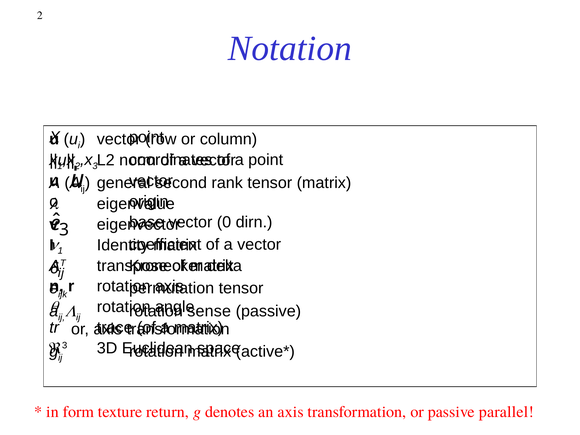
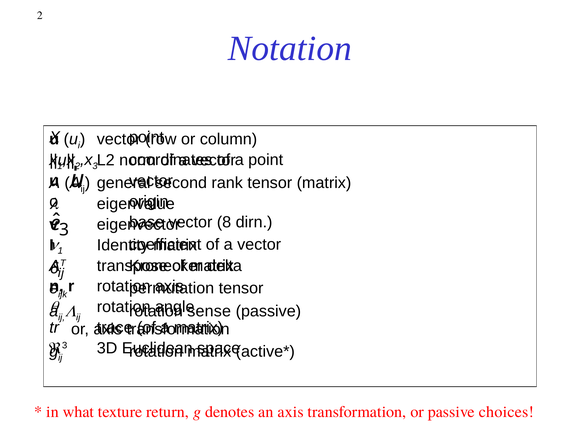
0: 0 -> 8 (224, 222)
form: form -> what (78, 412)
parallel: parallel -> choices (506, 412)
